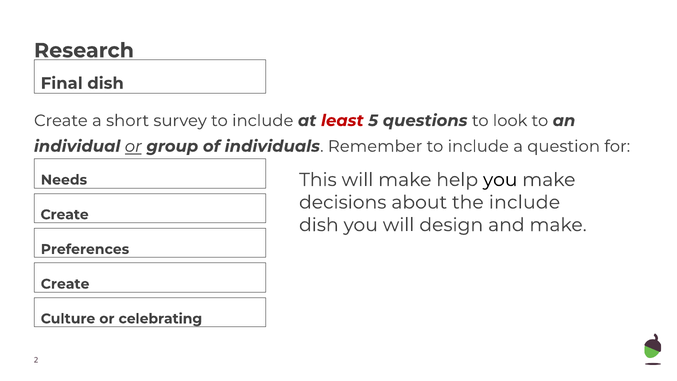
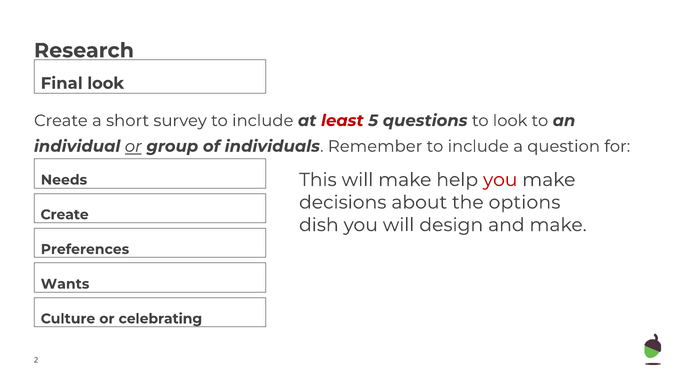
Final dish: dish -> look (106, 83)
you colour: black -> red (500, 180)
the include: include -> options (525, 202)
Create: Create -> Wants (65, 284)
